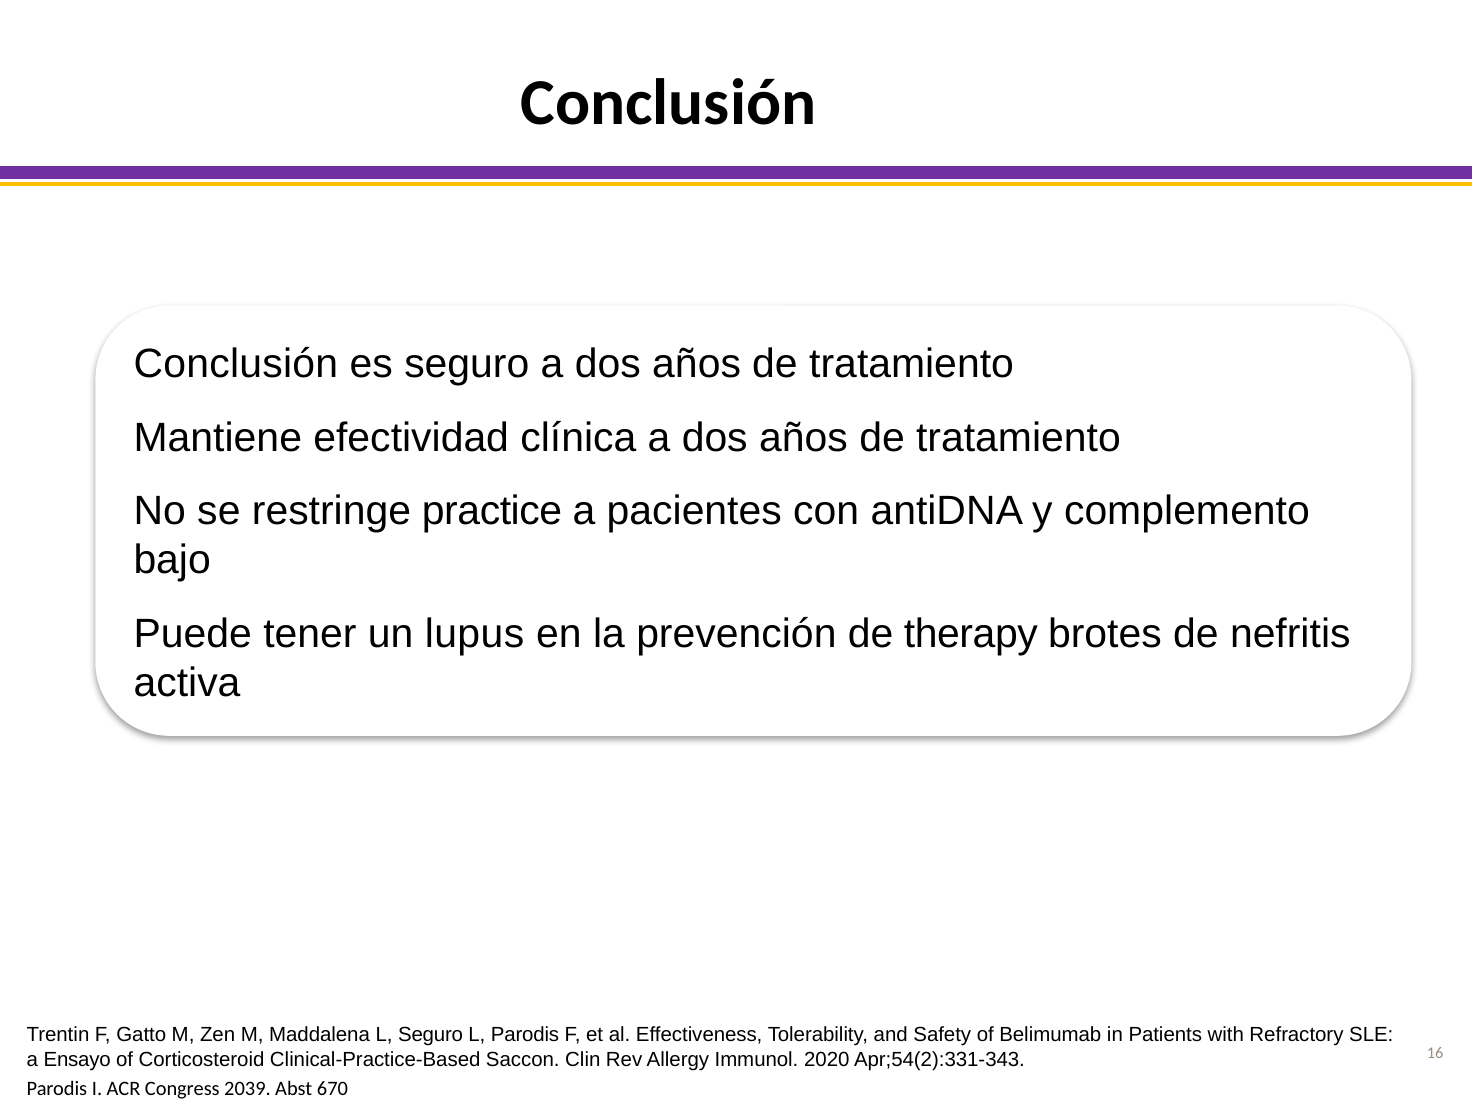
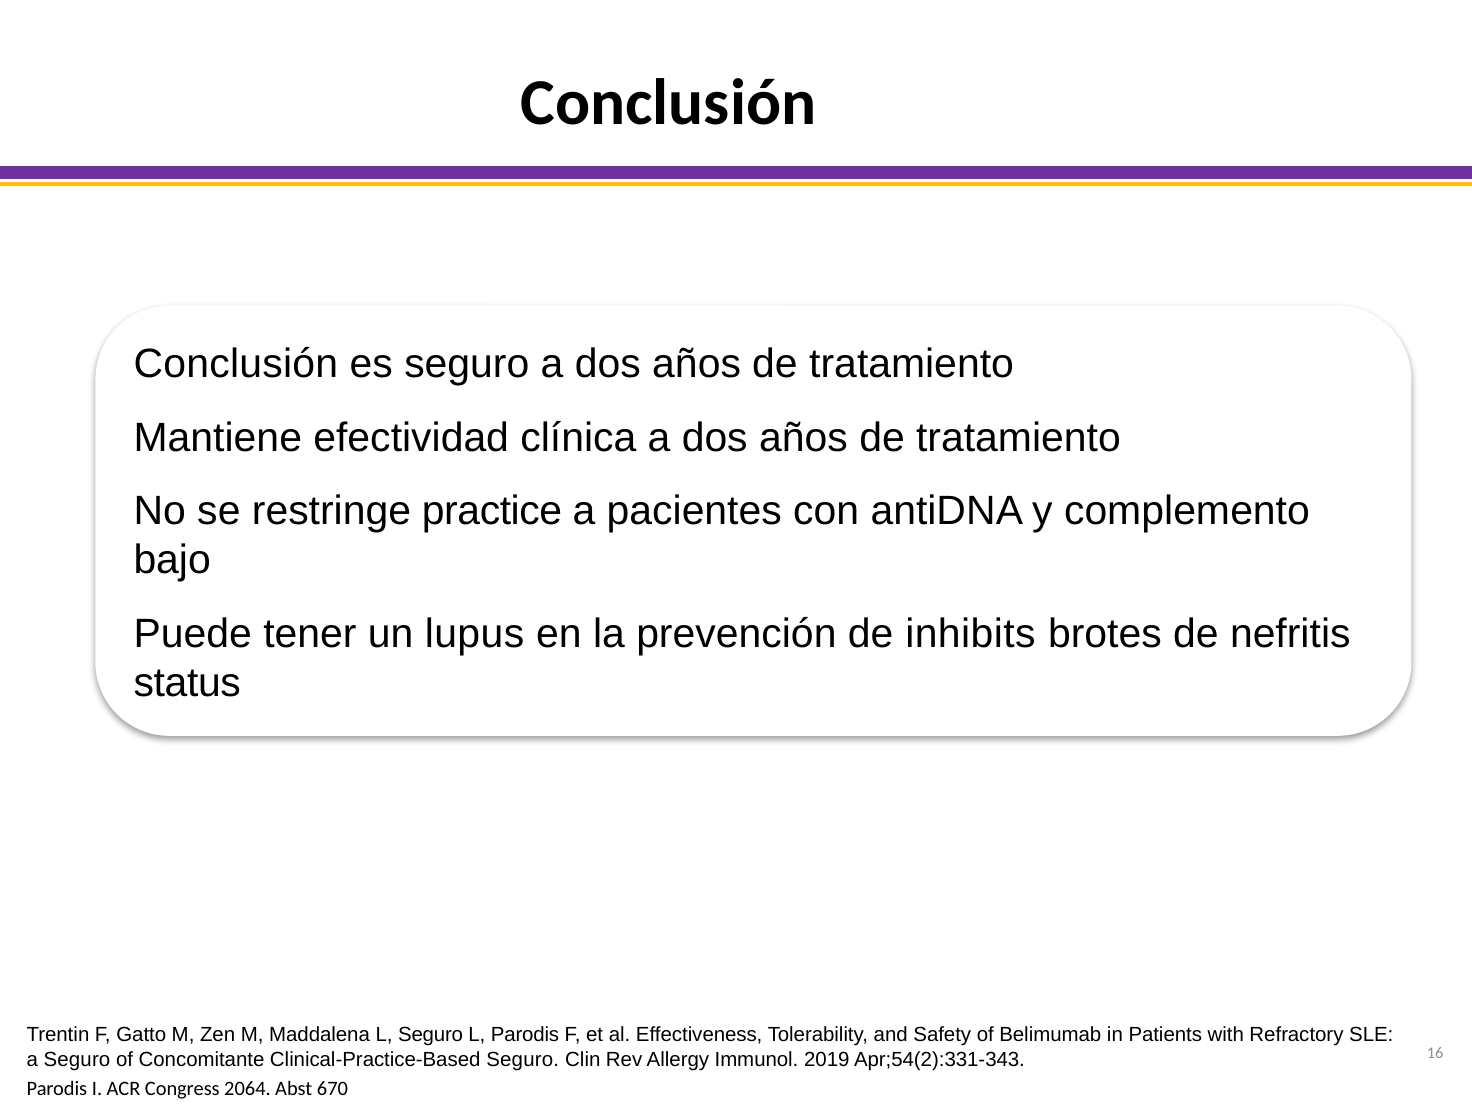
therapy: therapy -> inhibits (970, 634)
activa: activa -> status (187, 683)
a Ensayo: Ensayo -> Seguro (77, 1060)
Corticosteroid: Corticosteroid -> Concomitante (202, 1060)
Clinical-Practice-Based Saccon: Saccon -> Seguro (523, 1060)
2020: 2020 -> 2019 (827, 1060)
2039: 2039 -> 2064 (248, 1088)
